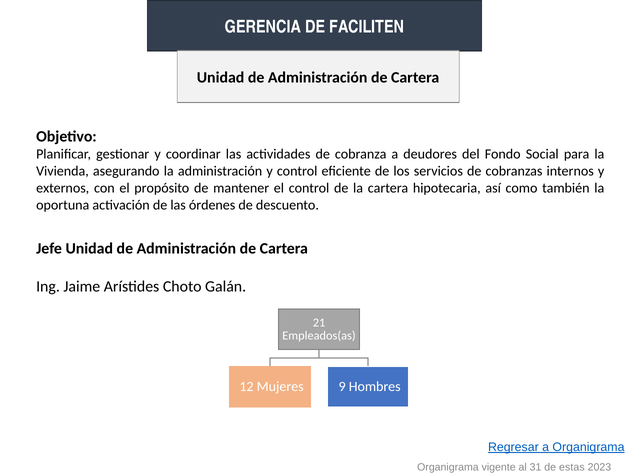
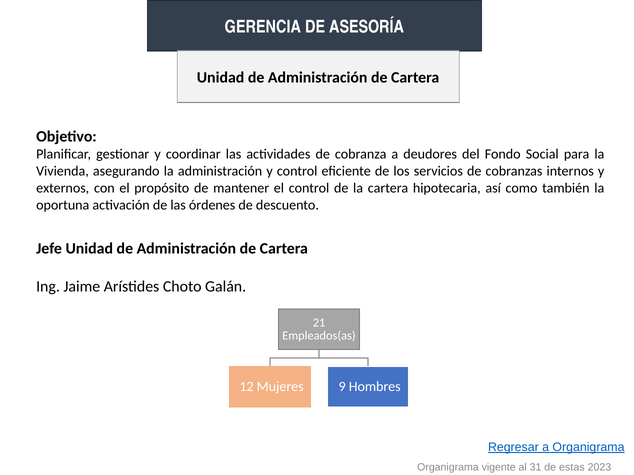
FACILITEN: FACILITEN -> ASESORÍA (367, 27)
